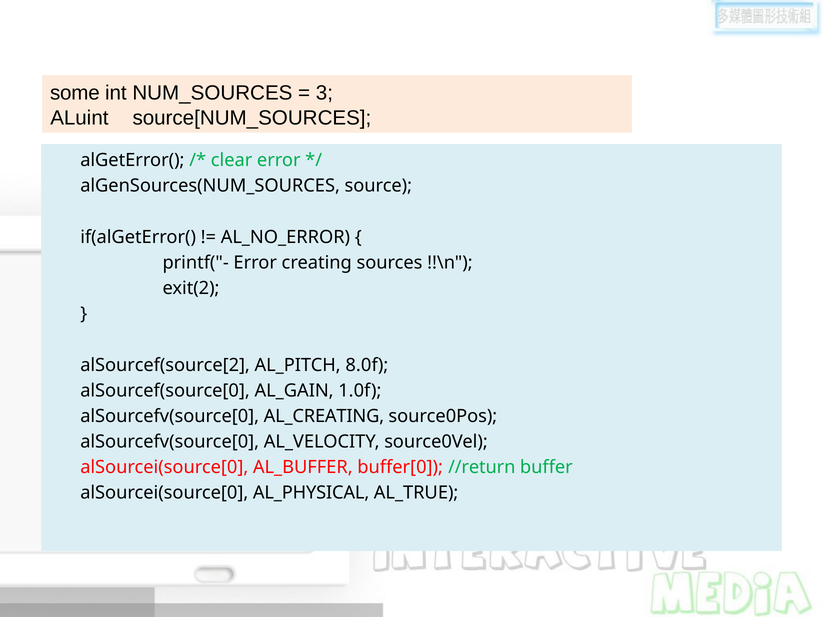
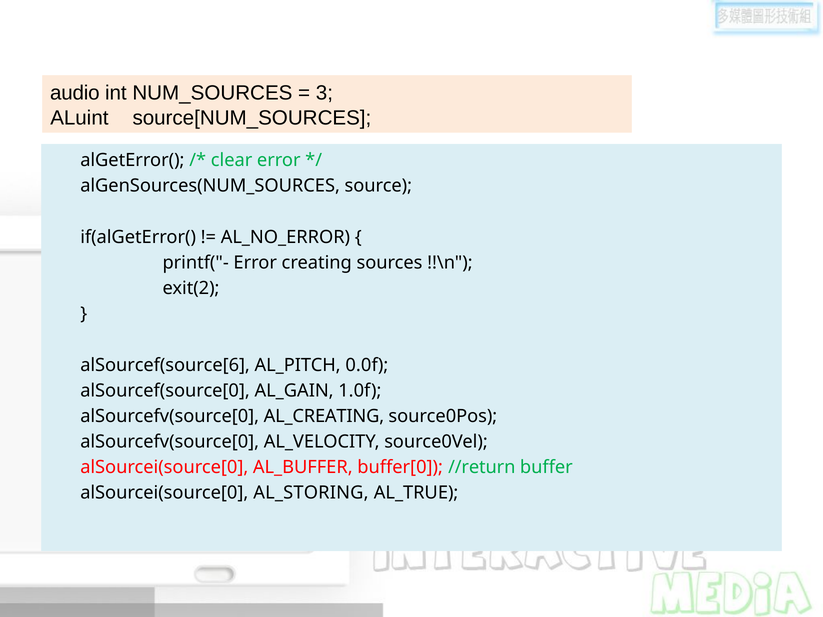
some: some -> audio (75, 93)
alSourcef(source[2: alSourcef(source[2 -> alSourcef(source[6 (165, 365)
8.0f: 8.0f -> 0.0f (367, 365)
AL_PHYSICAL: AL_PHYSICAL -> AL_STORING (311, 493)
